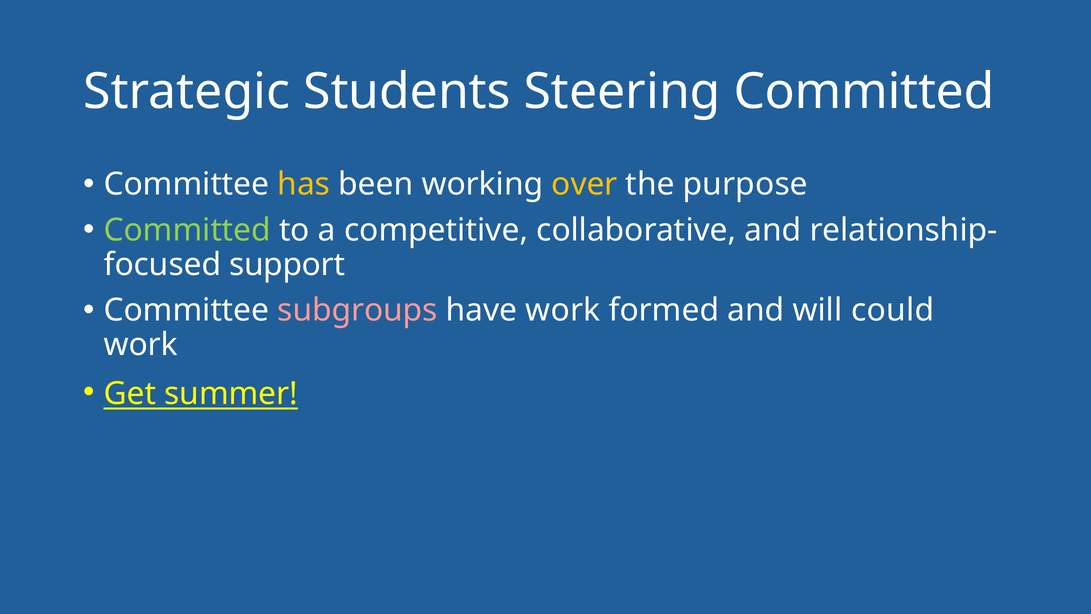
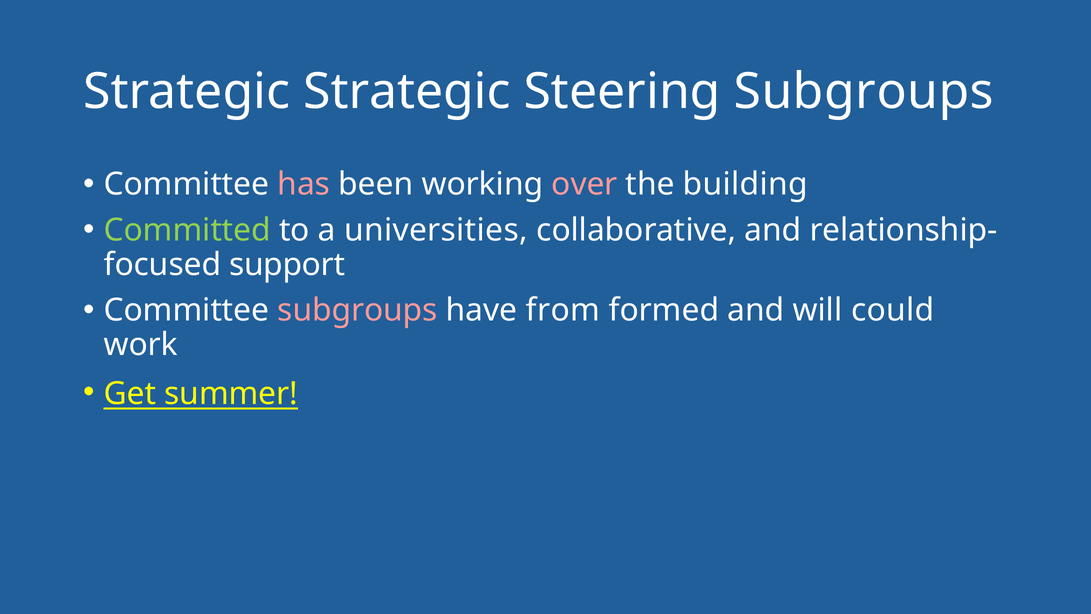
Strategic Students: Students -> Strategic (407, 92)
Steering Committed: Committed -> Subgroups (864, 92)
has colour: yellow -> pink (304, 184)
over colour: yellow -> pink (584, 184)
purpose: purpose -> building (745, 184)
competitive: competitive -> universities (436, 230)
have work: work -> from (563, 310)
